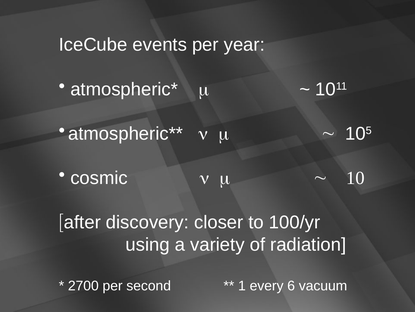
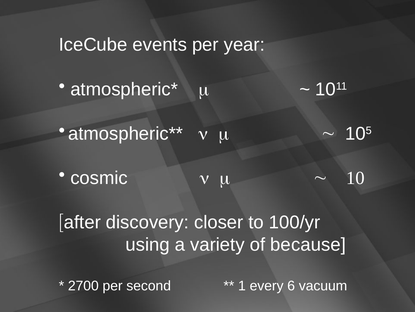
radiation: radiation -> because (308, 244)
